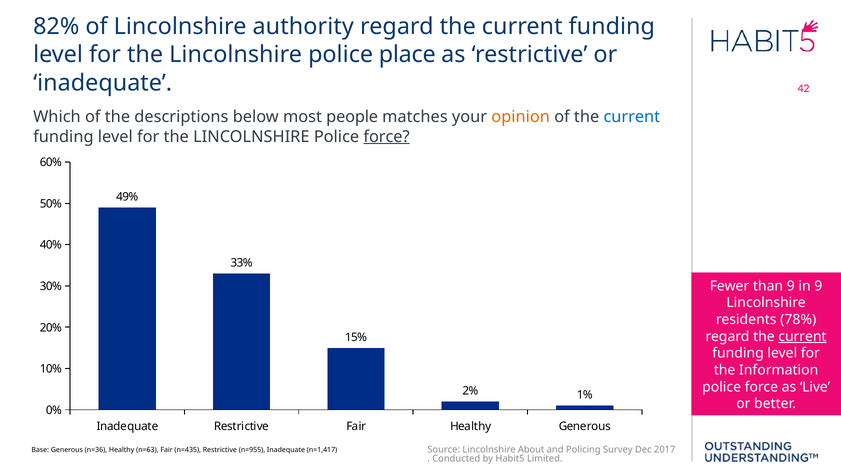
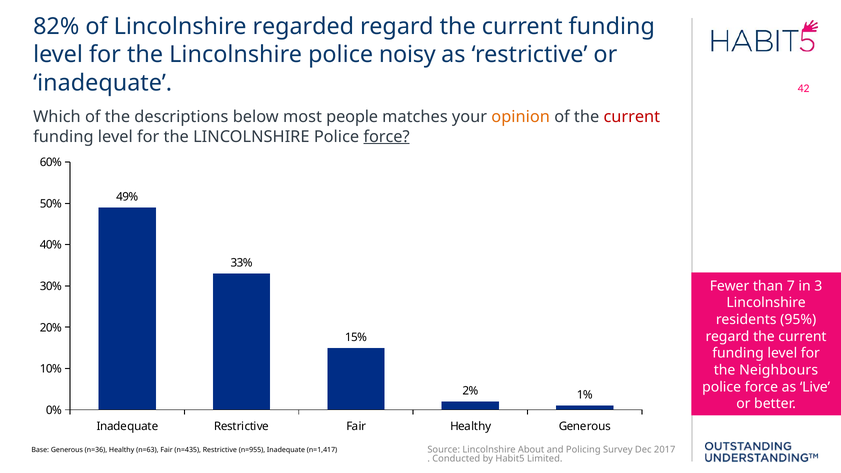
authority: authority -> regarded (303, 27)
place: place -> noisy (407, 55)
current colour: blue -> red (632, 117)
than 9: 9 -> 7 (791, 286)
in 9: 9 -> 3 (818, 286)
78%: 78% -> 95% (798, 320)
current underline: present -> none (802, 337)
Information: Information -> Neighbours (779, 370)
